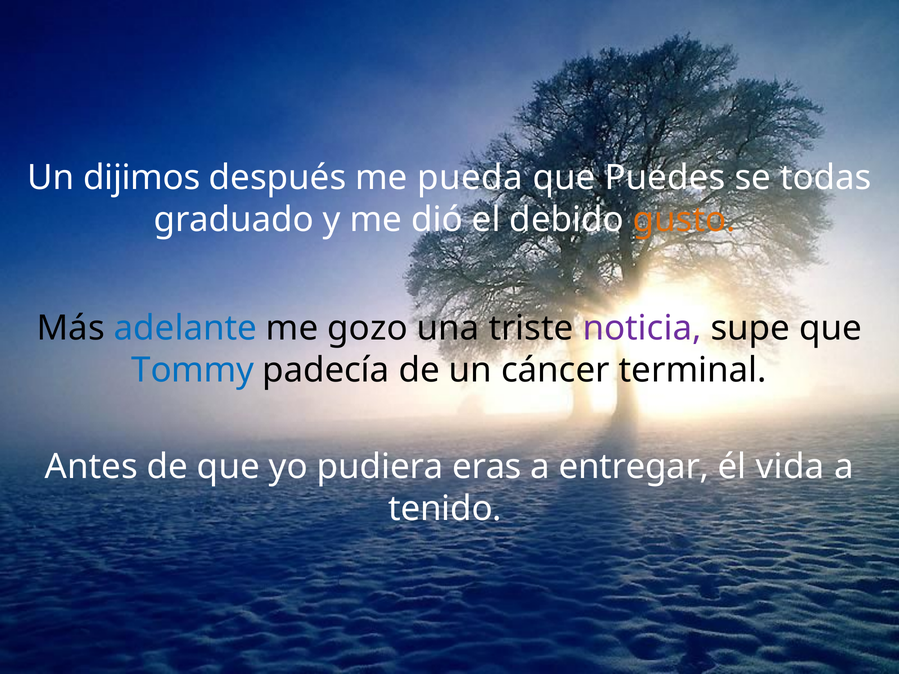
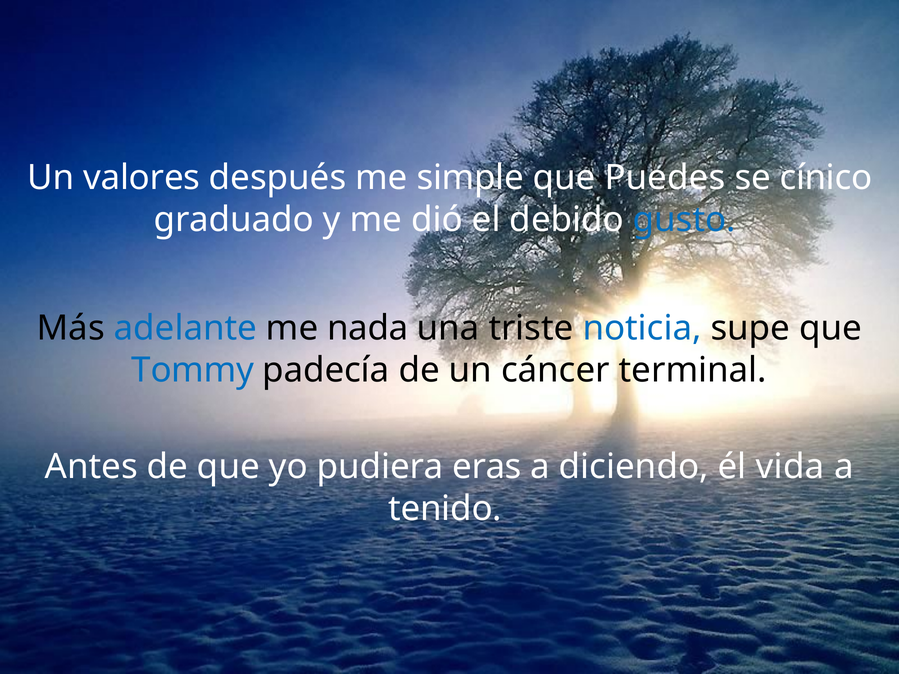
dijimos: dijimos -> valores (142, 178)
pueda: pueda -> simple (470, 178)
todas: todas -> cínico (826, 178)
gusto colour: orange -> blue (684, 220)
gozo: gozo -> nada (368, 328)
noticia colour: purple -> blue (642, 328)
entregar: entregar -> diciendo (634, 467)
